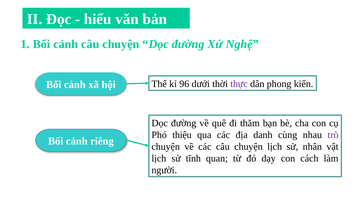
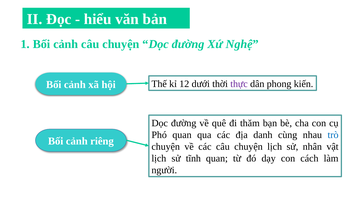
96: 96 -> 12 (184, 84)
Phó thiệu: thiệu -> quan (182, 135)
trò colour: purple -> blue (333, 135)
